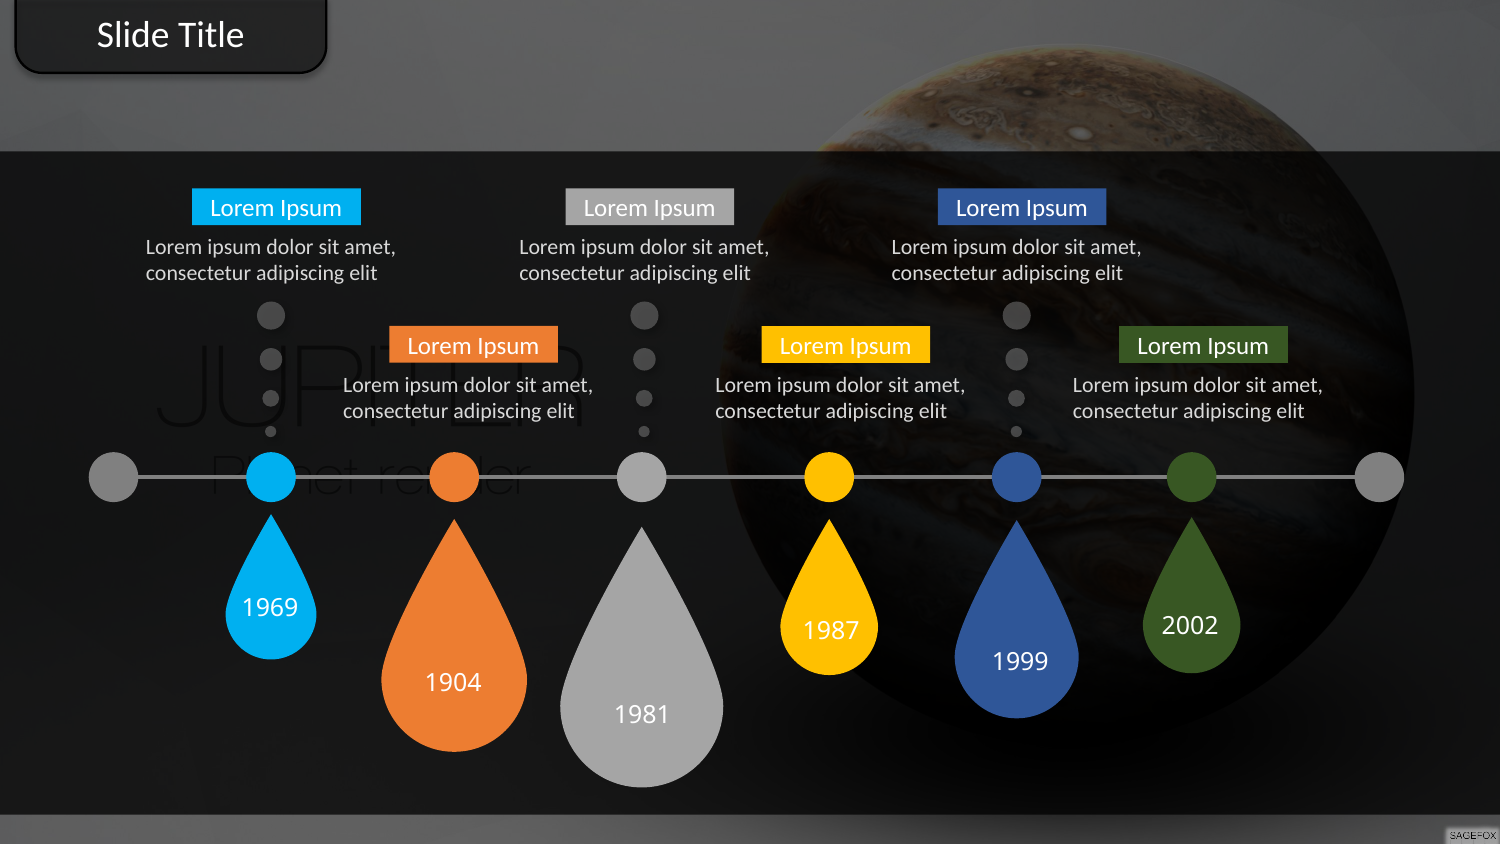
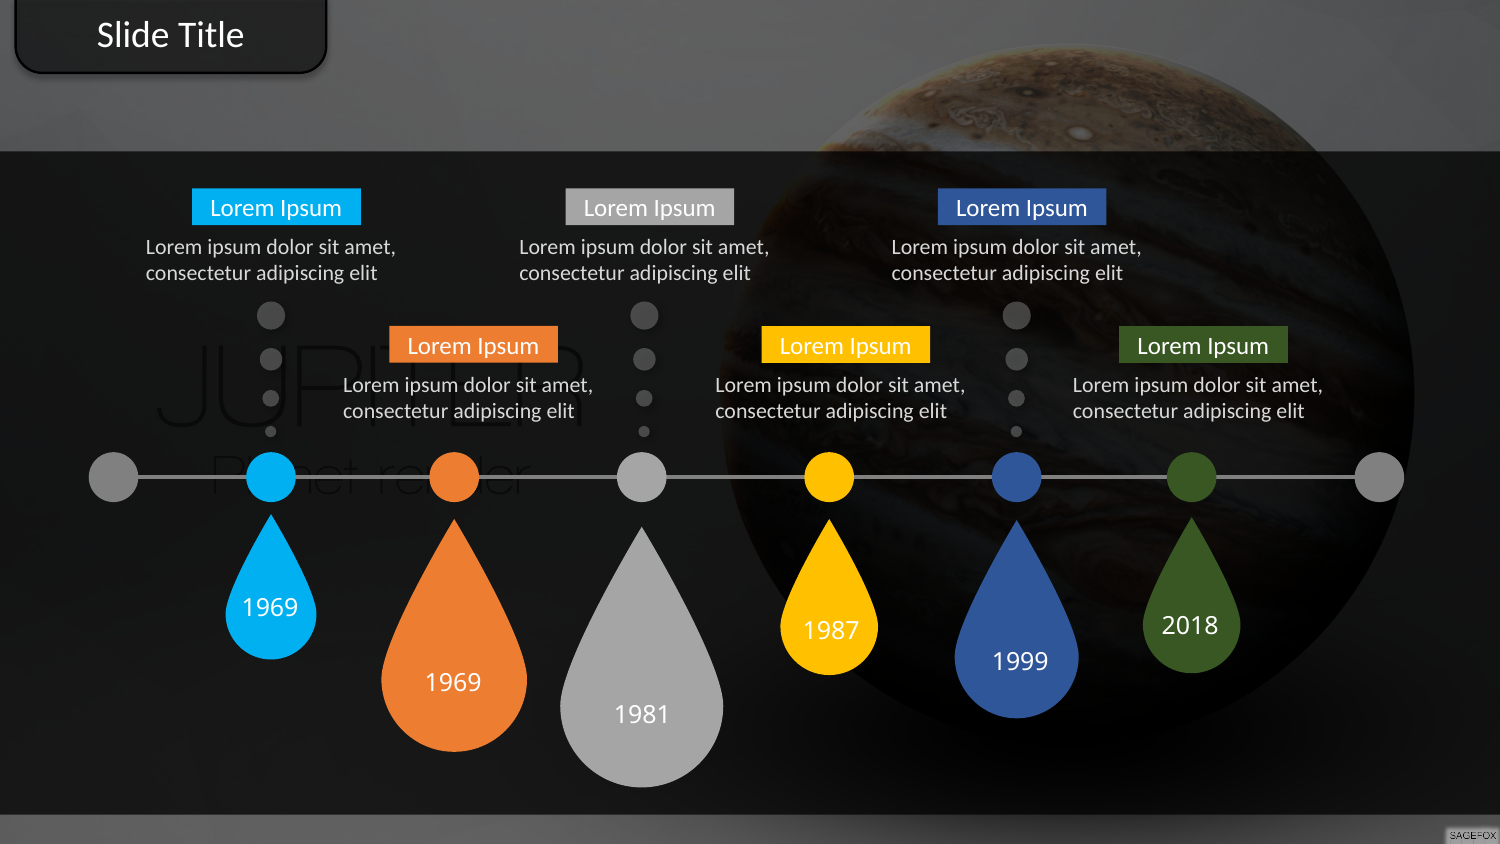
2002: 2002 -> 2018 (1190, 626)
1904: 1904 -> 1969 (453, 683)
